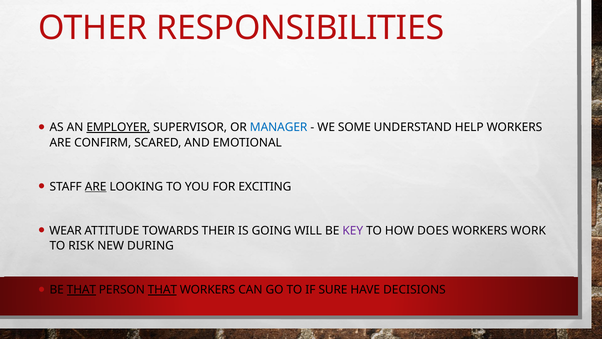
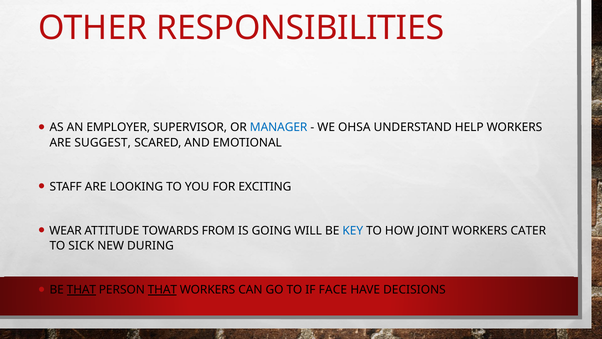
EMPLOYER underline: present -> none (118, 127)
SOME: SOME -> OHSA (354, 127)
CONFIRM: CONFIRM -> SUGGEST (103, 143)
ARE underline: present -> none (96, 186)
THEIR: THEIR -> FROM (218, 230)
KEY colour: purple -> blue (353, 230)
DOES: DOES -> JOINT (433, 230)
WORK: WORK -> CATER (528, 230)
RISK: RISK -> SICK (81, 246)
SURE: SURE -> FACE (333, 290)
